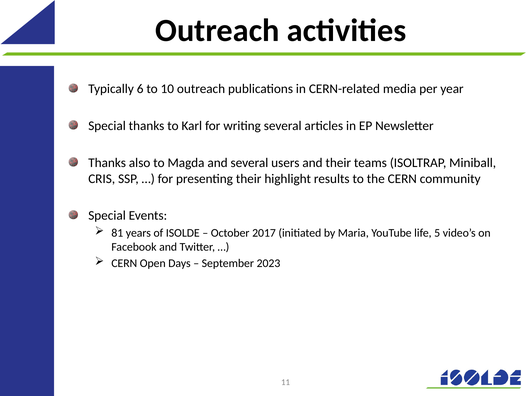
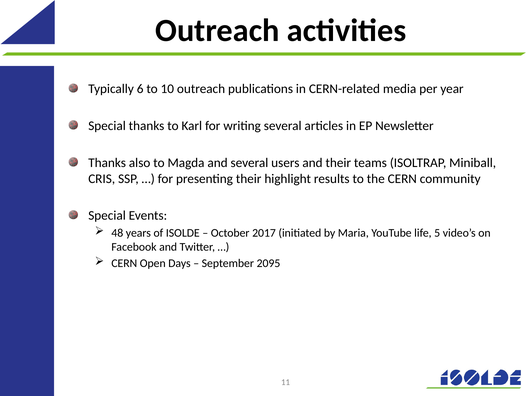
81: 81 -> 48 (117, 233)
2023: 2023 -> 2095 (268, 263)
